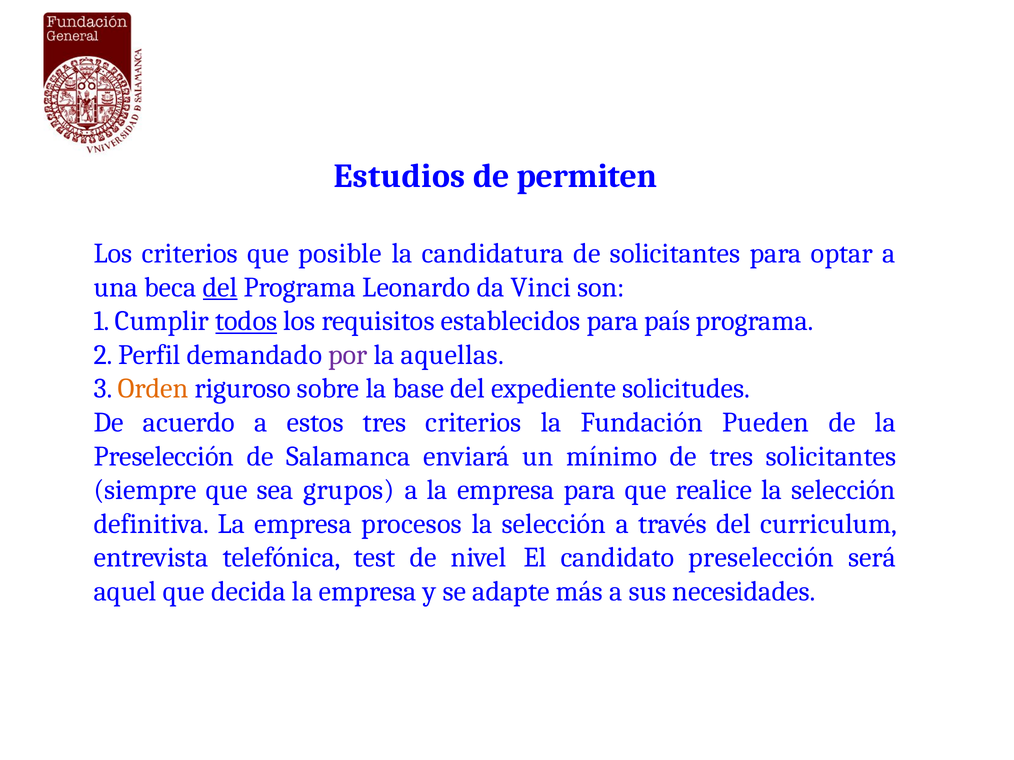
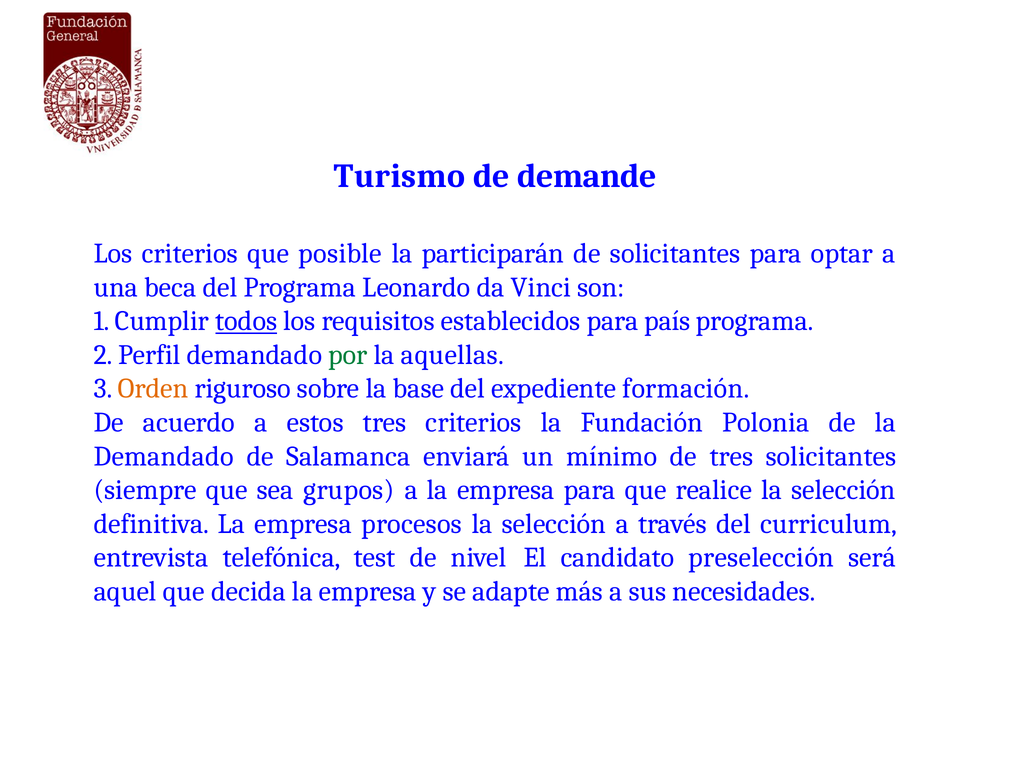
Estudios: Estudios -> Turismo (399, 176)
permiten: permiten -> demande (587, 176)
candidatura: candidatura -> participarán (493, 254)
del underline: present -> none (220, 287)
por colour: purple -> green (348, 355)
solicitudes: solicitudes -> formación (686, 389)
Pueden: Pueden -> Polonia (766, 423)
Preselección: Preselección -> Demandado (164, 457)
